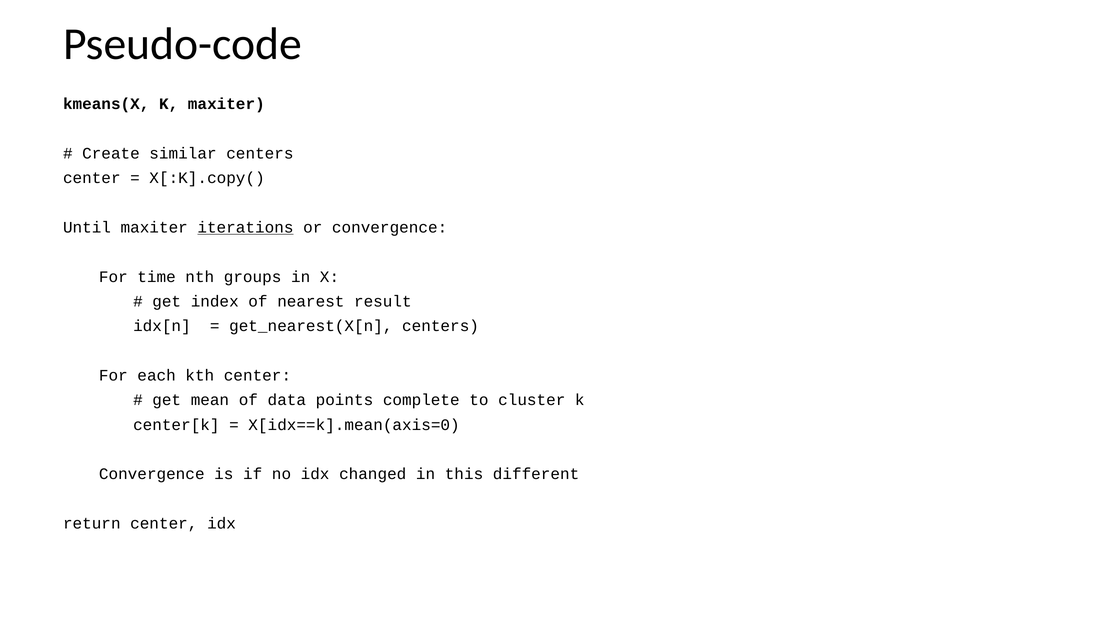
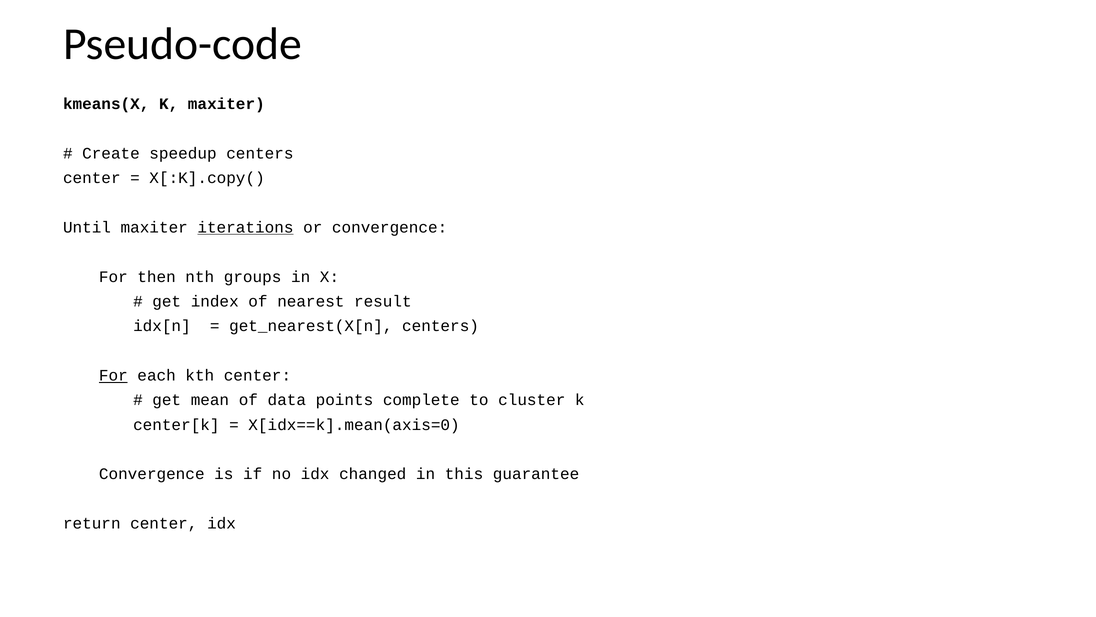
similar: similar -> speedup (183, 153)
time: time -> then (157, 276)
For underline: none -> present (113, 375)
different: different -> guarantee (536, 474)
